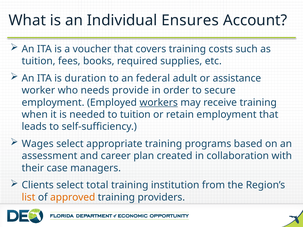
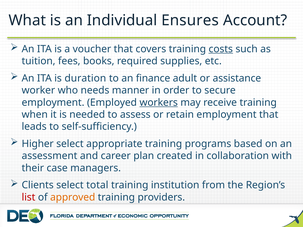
costs underline: none -> present (221, 49)
federal: federal -> finance (153, 78)
provide: provide -> manner (131, 90)
to tuition: tuition -> assess (135, 115)
Wages: Wages -> Higher (38, 144)
list colour: orange -> red (29, 197)
